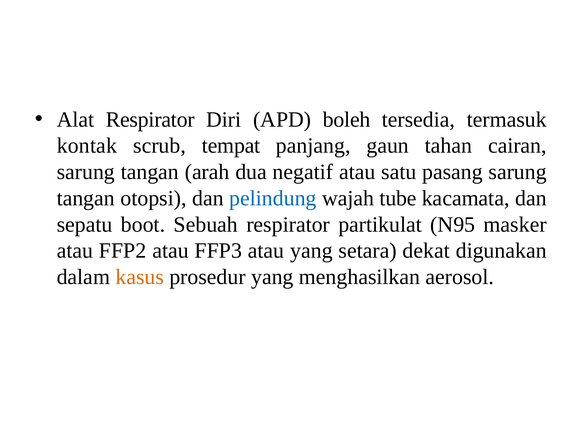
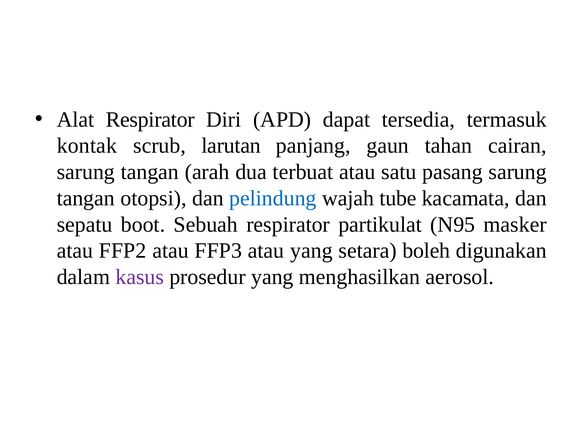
boleh: boleh -> dapat (347, 119)
tempat: tempat -> larutan (231, 146)
negatif: negatif -> terbuat (303, 172)
dekat: dekat -> boleh (426, 250)
kasus colour: orange -> purple (140, 277)
